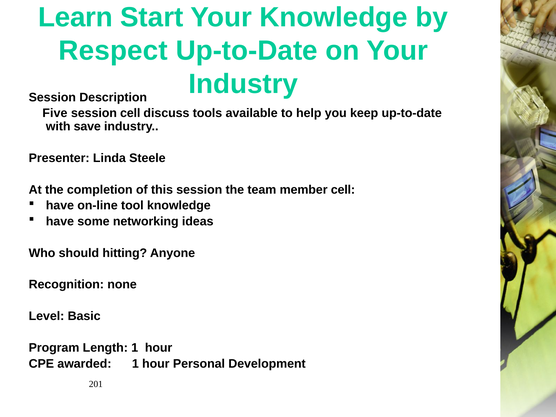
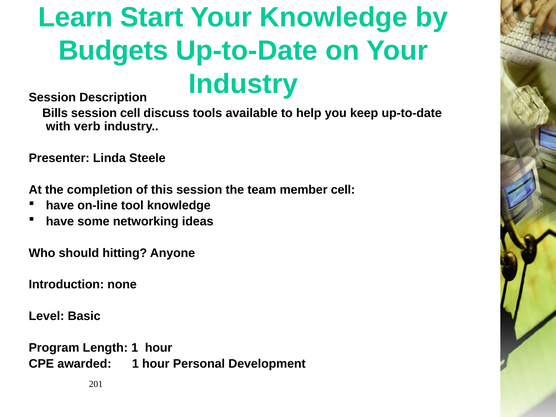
Respect: Respect -> Budgets (113, 51)
Five: Five -> Bills (55, 113)
save: save -> verb (87, 127)
Recognition: Recognition -> Introduction (66, 285)
